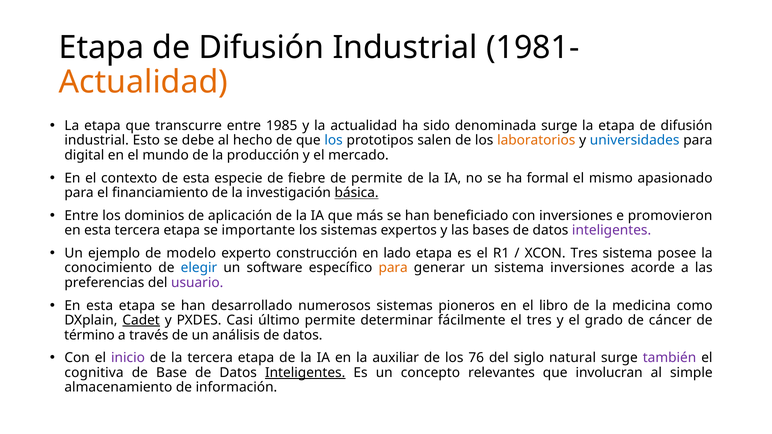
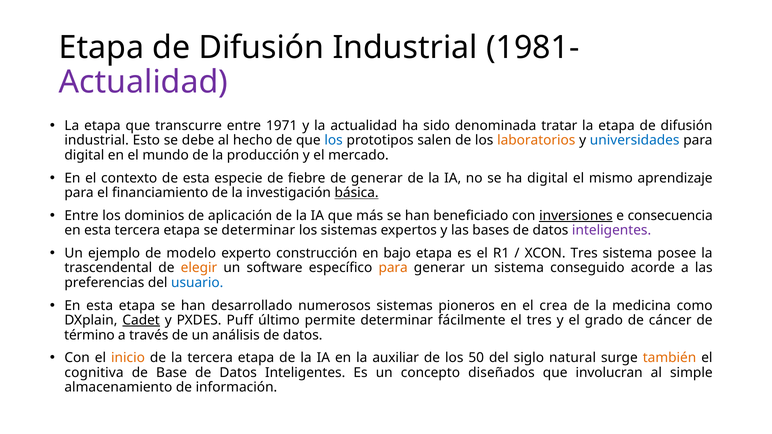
Actualidad colour: orange -> purple (143, 82)
1985: 1985 -> 1971 (282, 126)
denominada surge: surge -> tratar (559, 126)
de permite: permite -> generar (377, 178)
ha formal: formal -> digital (548, 178)
apasionado: apasionado -> aprendizaje (675, 178)
inversiones underline: none -> present (576, 216)
promovieron: promovieron -> consecuencia (670, 216)
se importante: importante -> determinar (258, 231)
lado: lado -> bajo (397, 253)
conocimiento: conocimiento -> trascendental (108, 268)
elegir colour: blue -> orange (199, 268)
sistema inversiones: inversiones -> conseguido (587, 268)
usuario colour: purple -> blue (197, 283)
libro: libro -> crea (553, 306)
Casi: Casi -> Puff (240, 320)
inicio colour: purple -> orange (128, 358)
76: 76 -> 50 (476, 358)
también colour: purple -> orange (670, 358)
Inteligentes underline: present -> none (305, 373)
relevantes: relevantes -> diseñados (501, 373)
